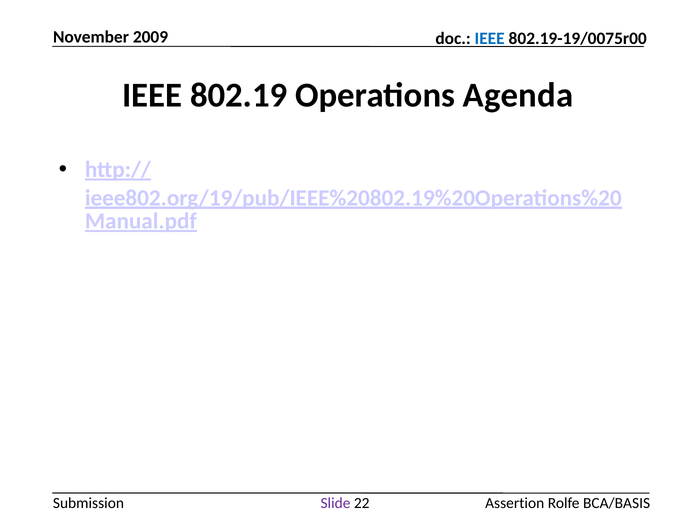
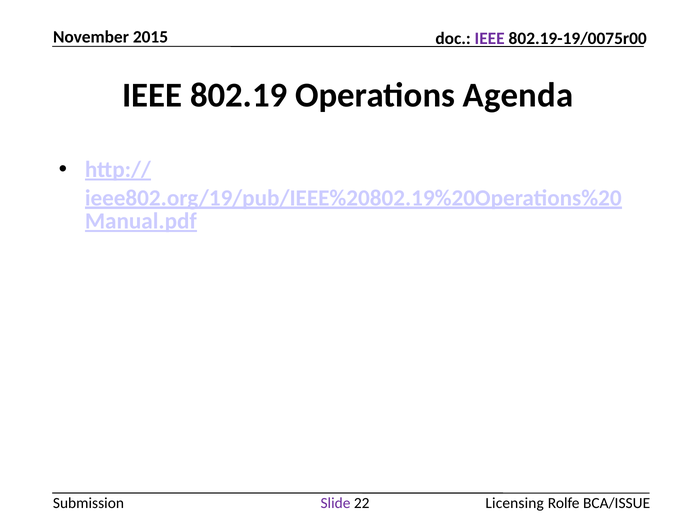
2009: 2009 -> 2015 (150, 37)
IEEE colour: blue -> purple (490, 39)
Assertion: Assertion -> Licensing (515, 503)
BCA/BASIS: BCA/BASIS -> BCA/ISSUE (617, 503)
